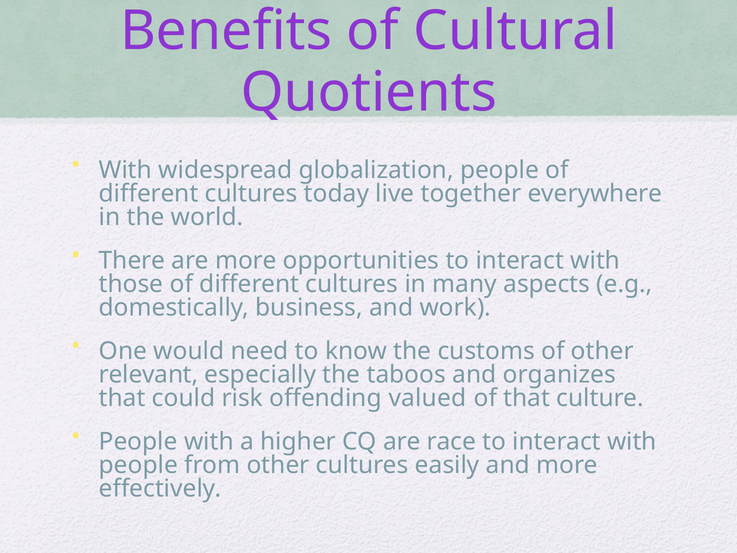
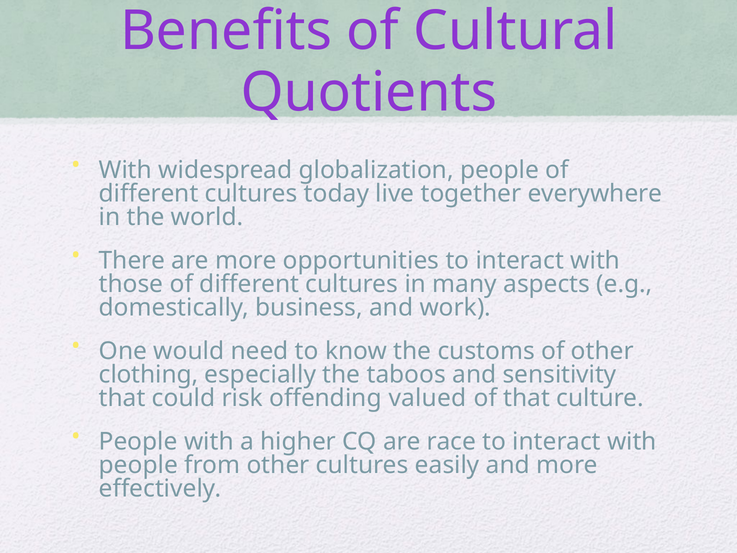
relevant: relevant -> clothing (149, 374)
organizes: organizes -> sensitivity (560, 374)
